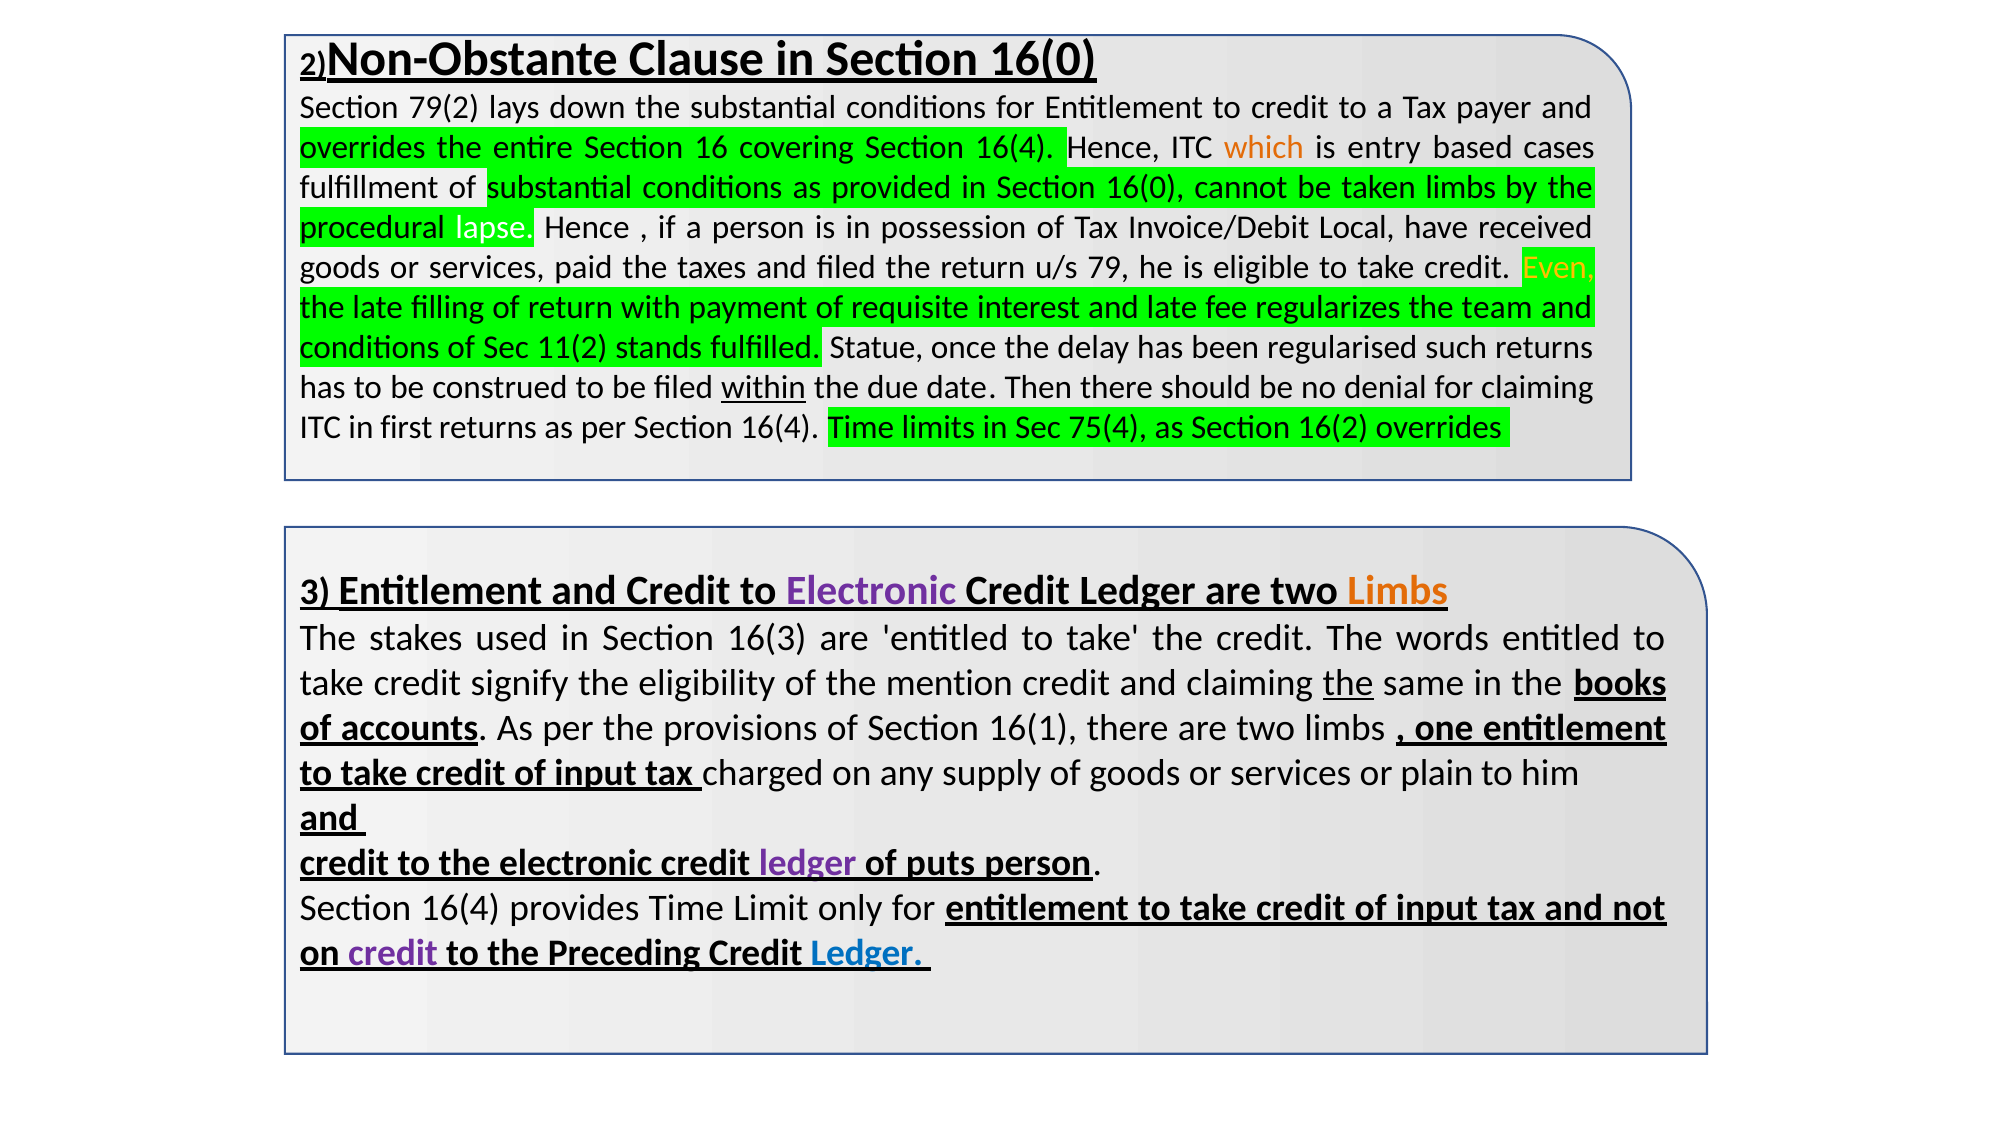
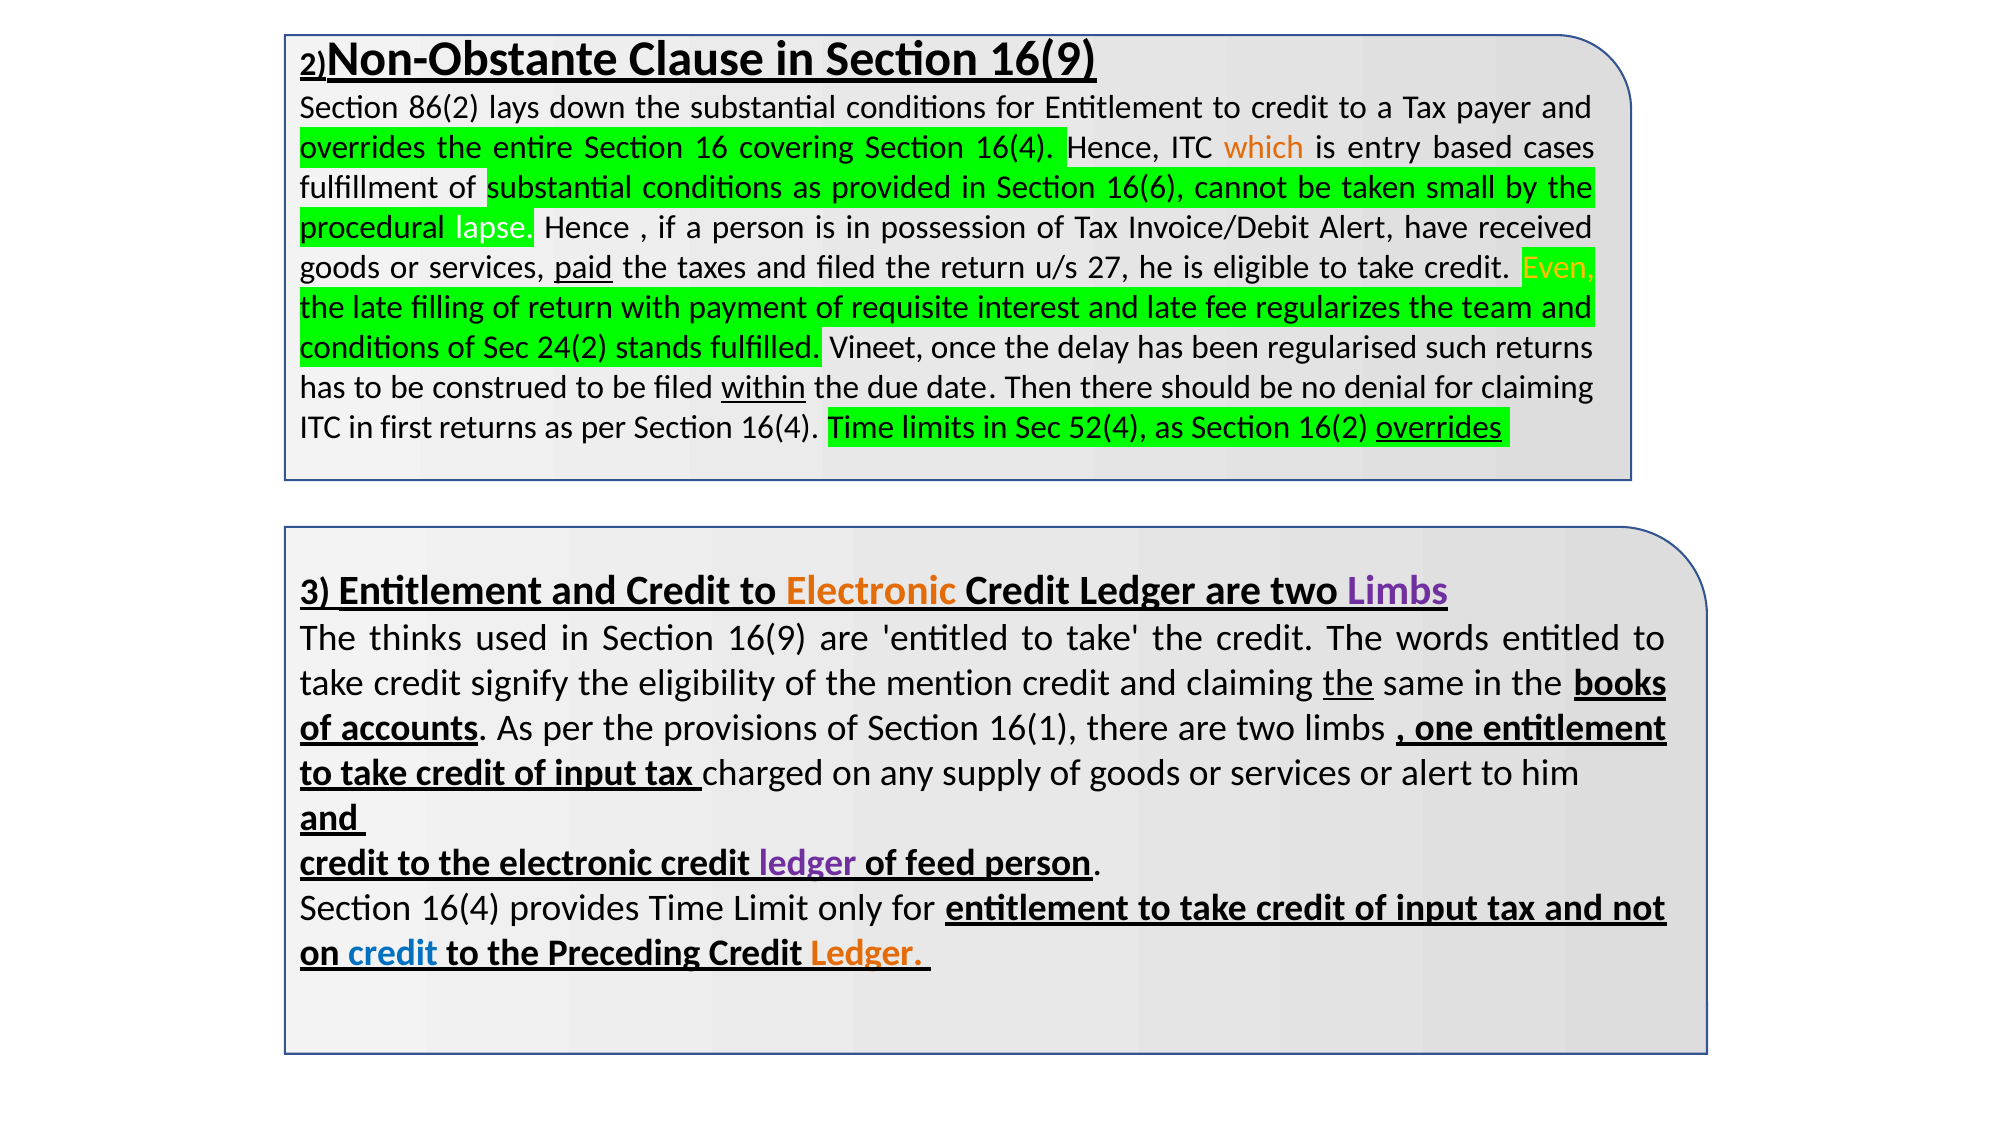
Clause in Section 16(0: 16(0 -> 16(9 (1043, 59)
79(2: 79(2 -> 86(2 (444, 108)
provided in Section 16(0: 16(0 -> 16(6 (1145, 187)
taken limbs: limbs -> small (1461, 187)
Invoice/Debit Local: Local -> Alert (1357, 227)
paid underline: none -> present (583, 267)
79: 79 -> 27 (1108, 267)
11(2: 11(2 -> 24(2 (572, 347)
Statue: Statue -> Vineet (877, 347)
75(4: 75(4 -> 52(4 (1108, 427)
overrides underline: none -> present (1439, 427)
Electronic colour: purple -> orange (871, 591)
Limbs colour: orange -> purple (1398, 591)
stakes: stakes -> thinks (416, 638)
used in Section 16(3: 16(3 -> 16(9 (767, 638)
or plain: plain -> alert (1437, 773)
puts: puts -> feed (940, 863)
credit colour: purple -> blue (393, 953)
Ledger colour: blue -> orange (867, 953)
